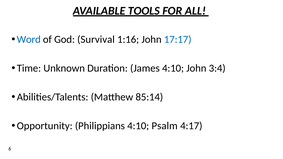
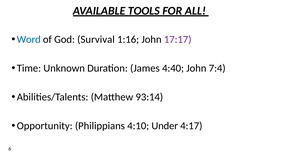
17:17 colour: blue -> purple (178, 39)
James 4:10: 4:10 -> 4:40 (173, 68)
3:4: 3:4 -> 7:4 (217, 68)
85:14: 85:14 -> 93:14 (149, 97)
Psalm: Psalm -> Under (165, 126)
